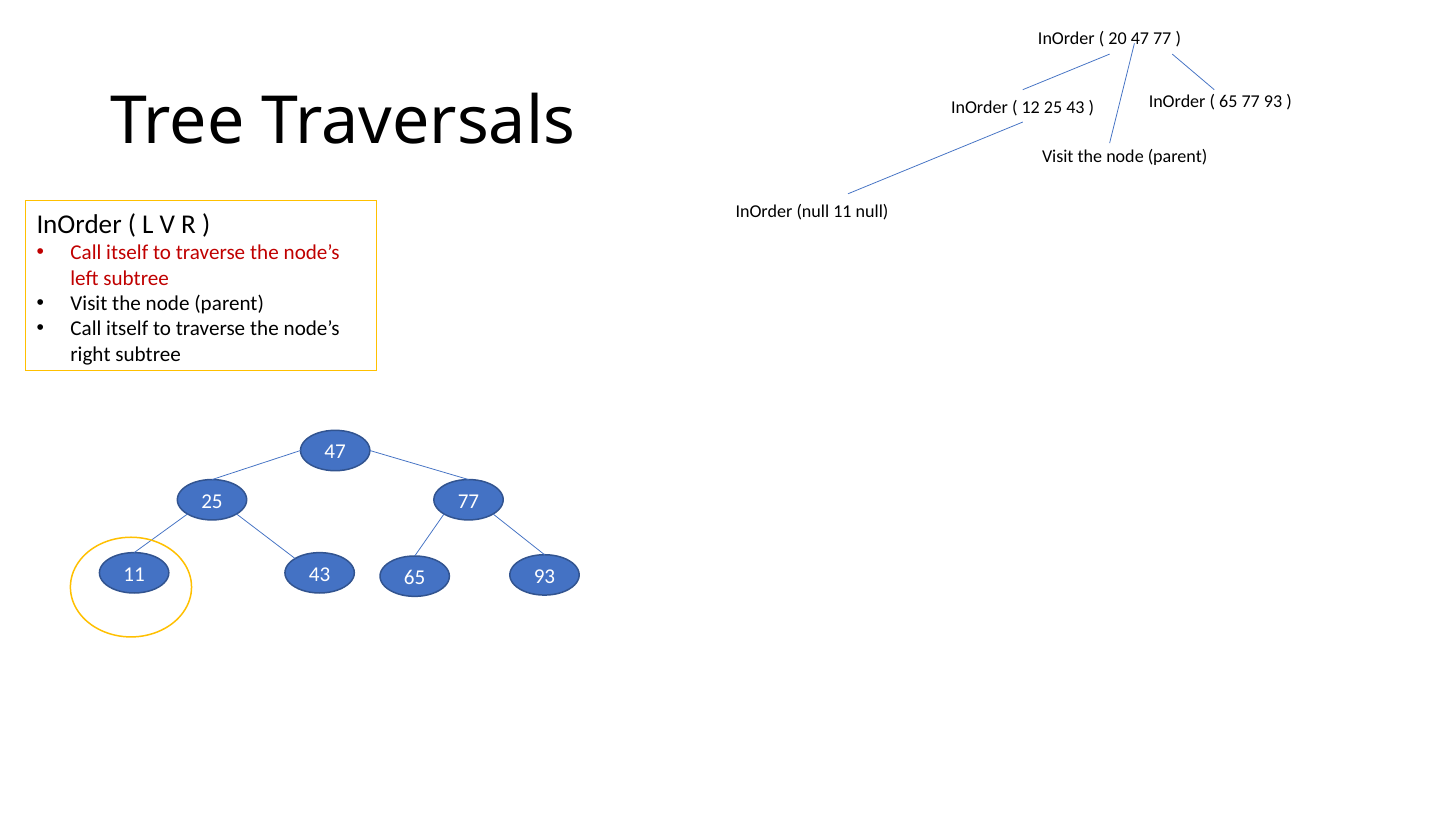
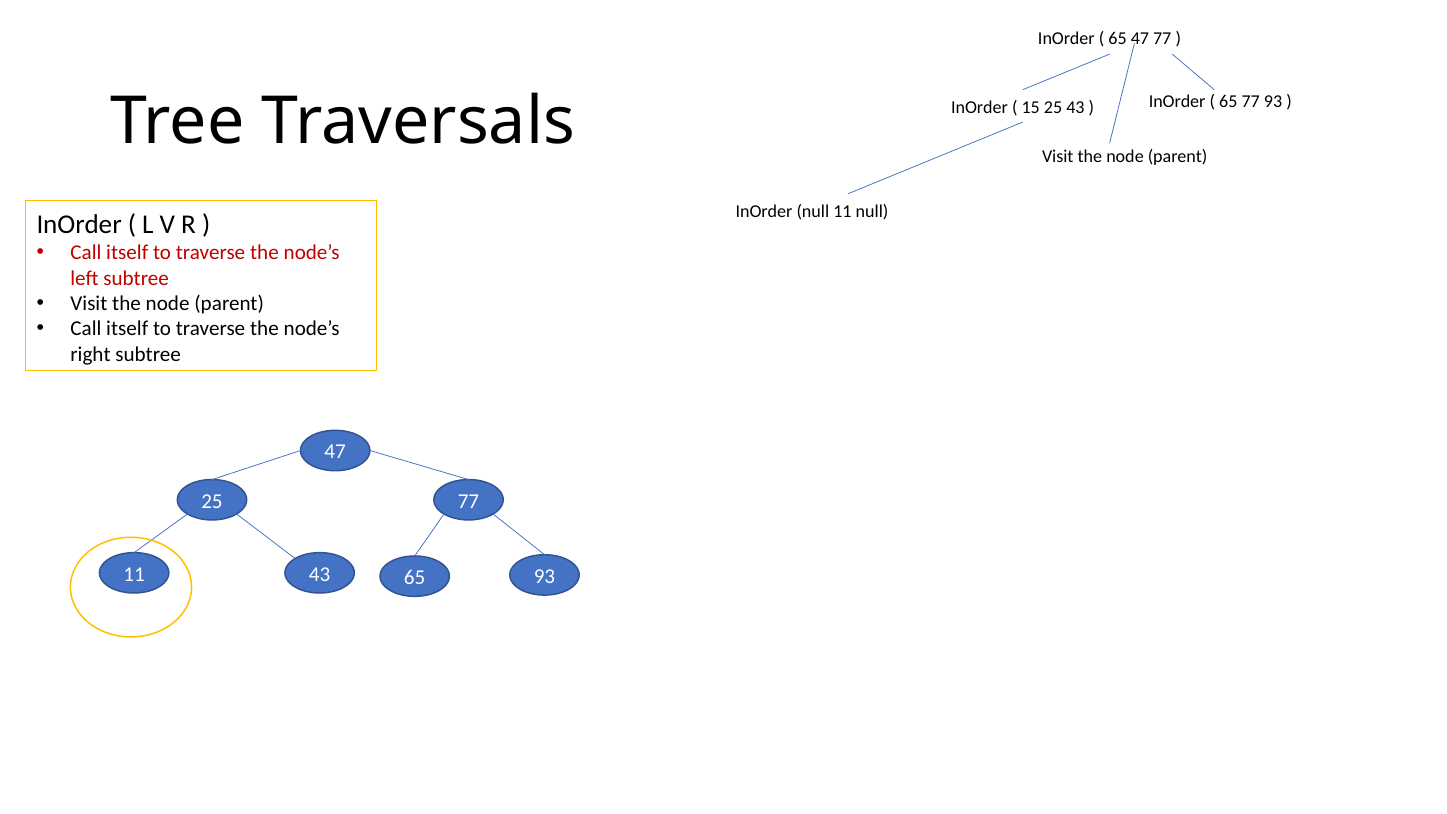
20: 20 -> 65 (1118, 39)
12: 12 -> 15 (1031, 107)
